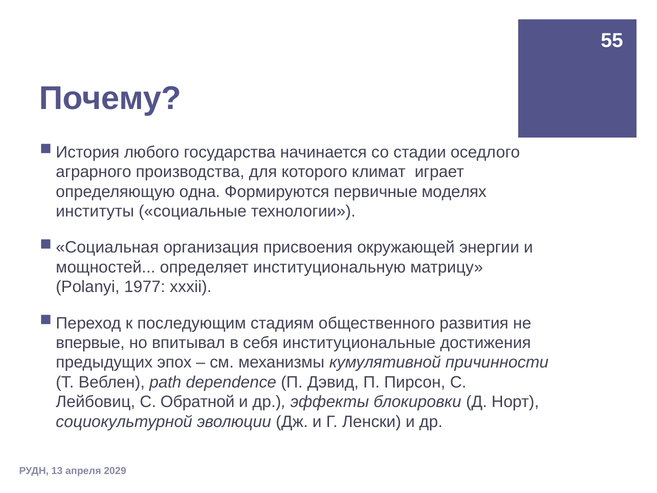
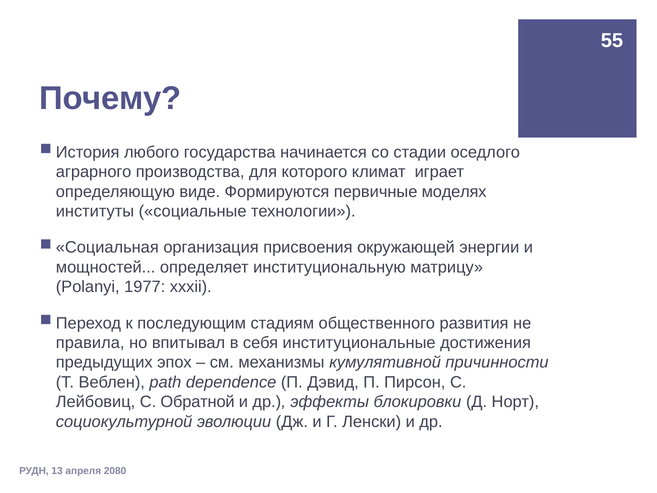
одна: одна -> виде (200, 192)
впервые: впервые -> правила (90, 343)
2029: 2029 -> 2080 (115, 471)
